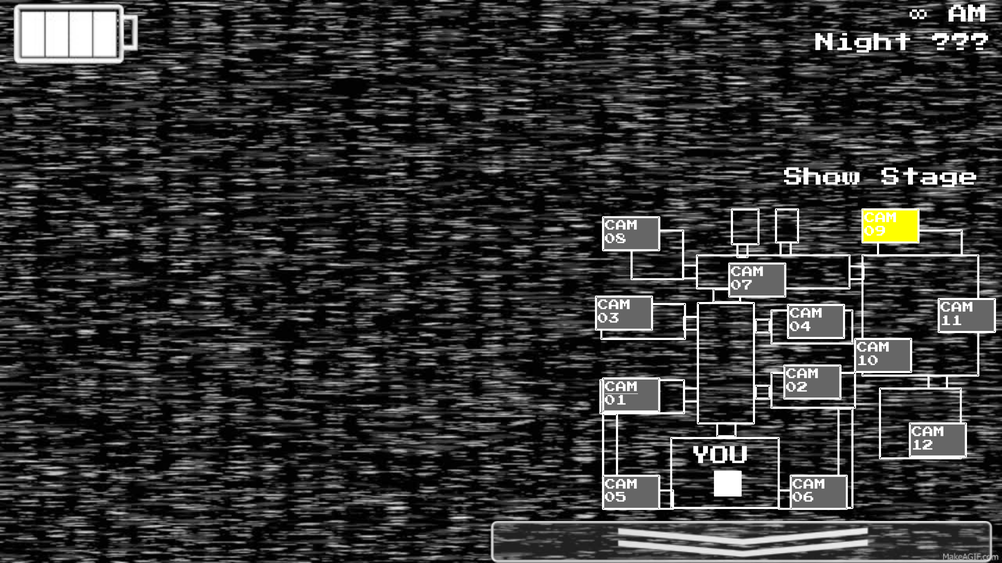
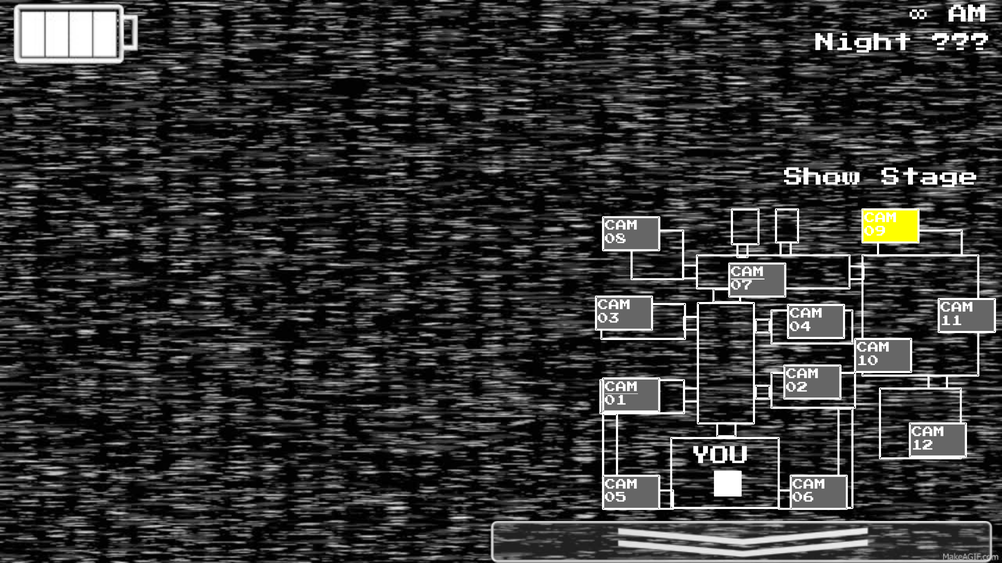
CAM underline: none -> present (748, 275)
